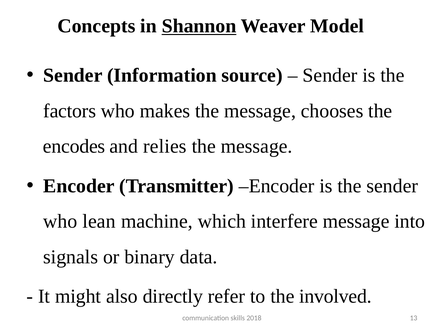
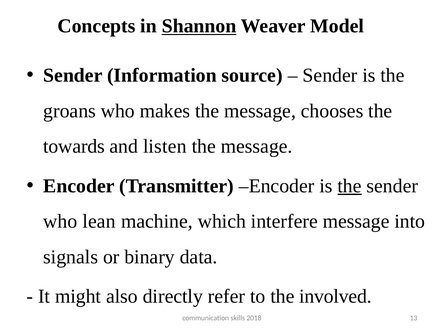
factors: factors -> groans (70, 111)
encodes: encodes -> towards (74, 146)
relies: relies -> listen (165, 146)
the underline: none -> present (350, 186)
